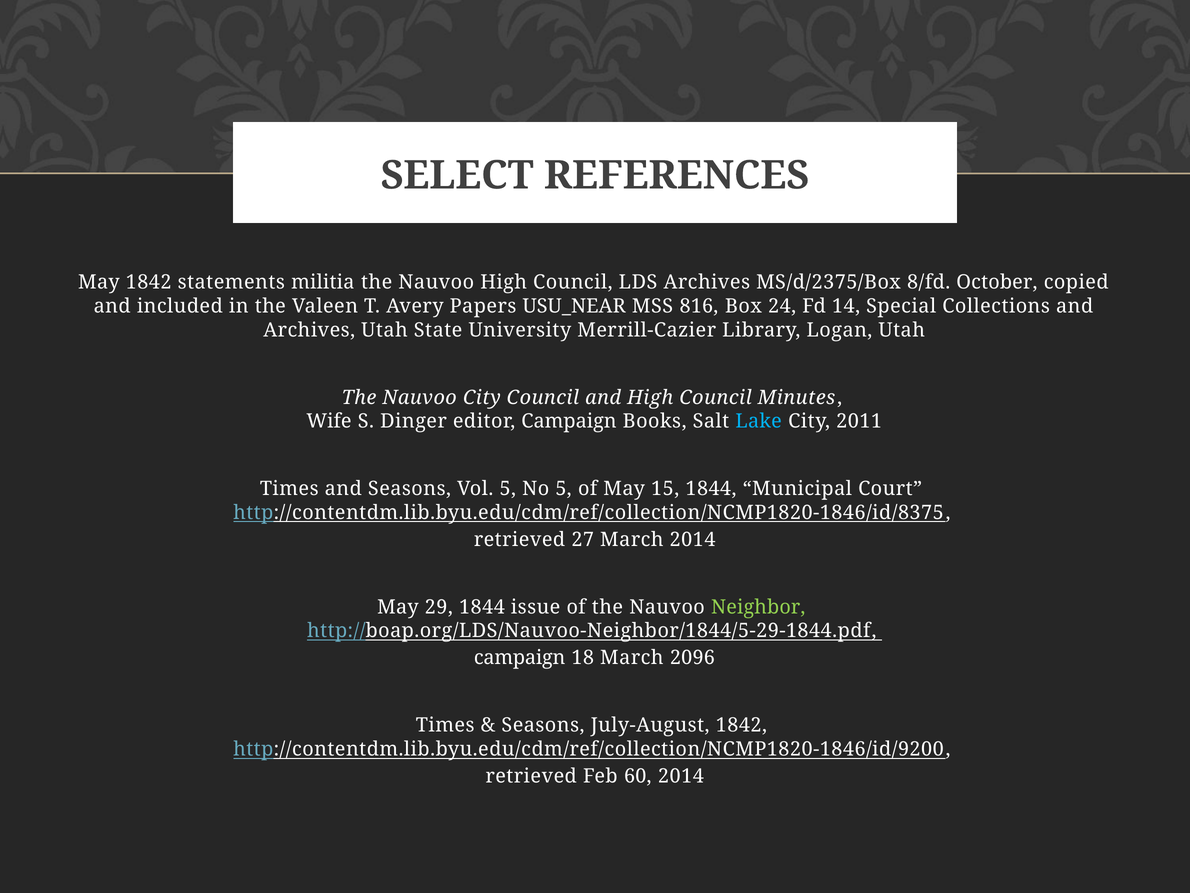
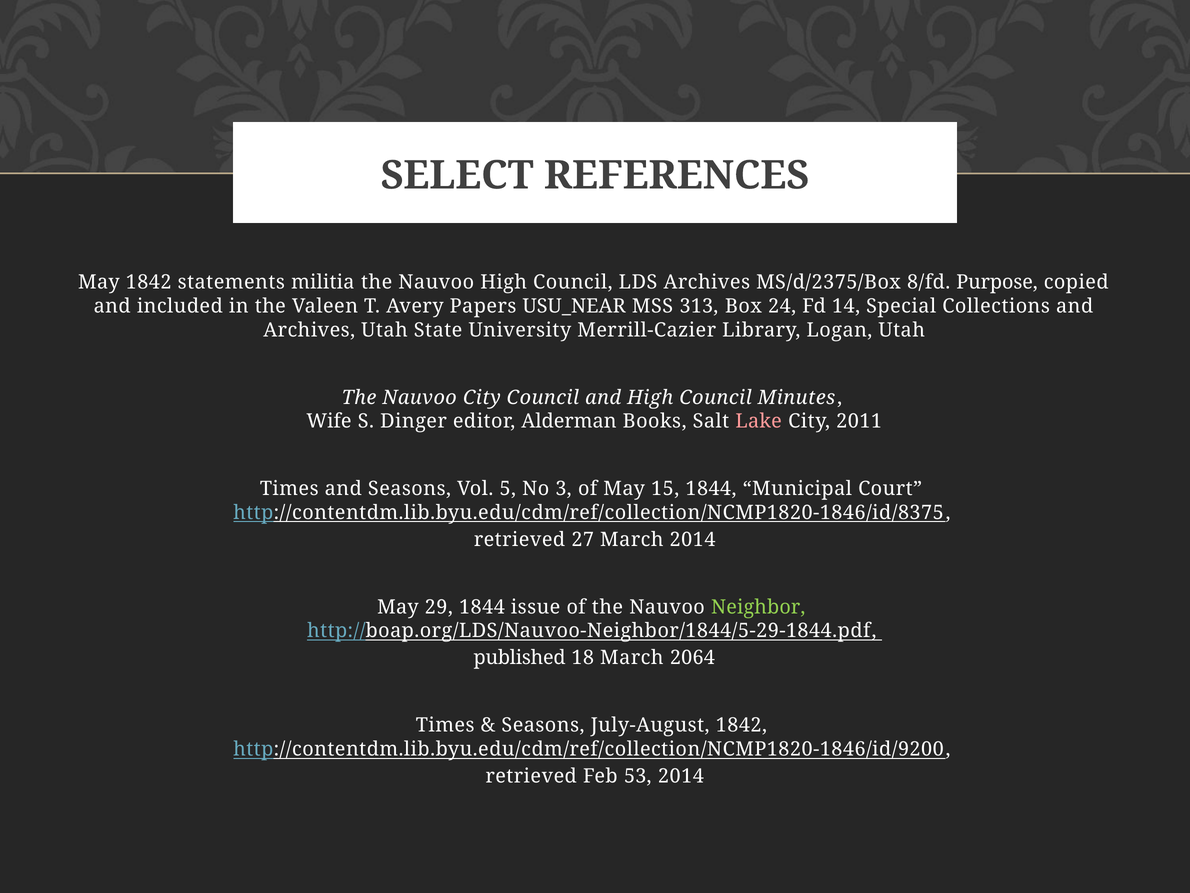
October: October -> Purpose (997, 282)
816: 816 -> 313 (699, 306)
editor Campaign: Campaign -> Alderman (569, 421)
Lake colour: light blue -> pink (759, 421)
No 5: 5 -> 3 (564, 489)
campaign: campaign -> published (520, 658)
2096: 2096 -> 2064 (692, 658)
60: 60 -> 53 (638, 776)
